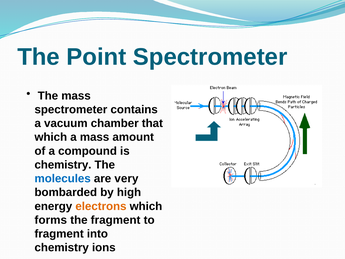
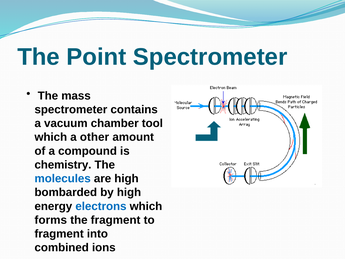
that: that -> tool (152, 123)
a mass: mass -> other (94, 137)
are very: very -> high (126, 178)
electrons colour: orange -> blue (101, 206)
chemistry: chemistry -> combined (62, 247)
